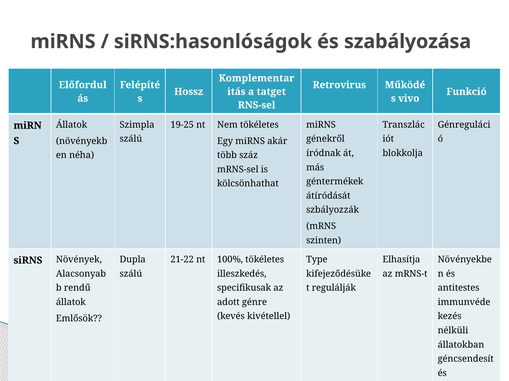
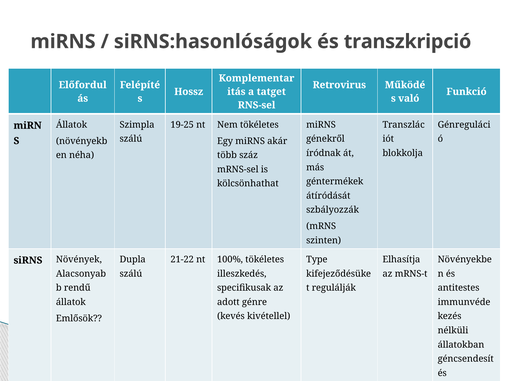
szabályozása: szabályozása -> transzkripció (408, 42)
vivo: vivo -> való (409, 99)
